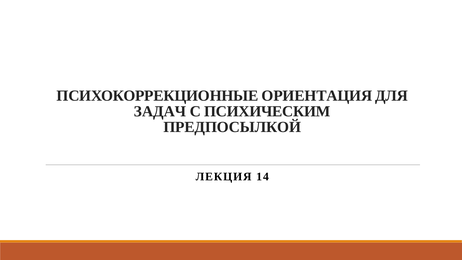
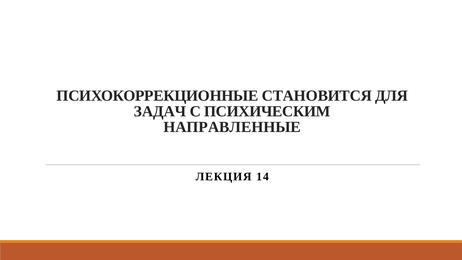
ОРИЕНТАЦИЯ: ОРИЕНТАЦИЯ -> СТАНОВИТСЯ (317, 96)
ПРЕДПОСЫЛКОЙ: ПРЕДПОСЫЛКОЙ -> НАПРАВЛЕННЫЕ (232, 127)
